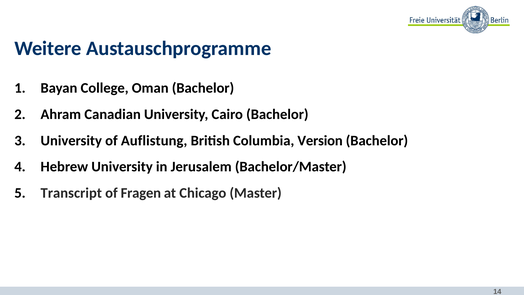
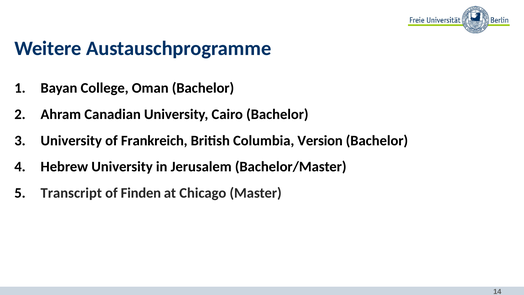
Auflistung: Auflistung -> Frankreich (154, 140)
Fragen: Fragen -> Finden (141, 193)
